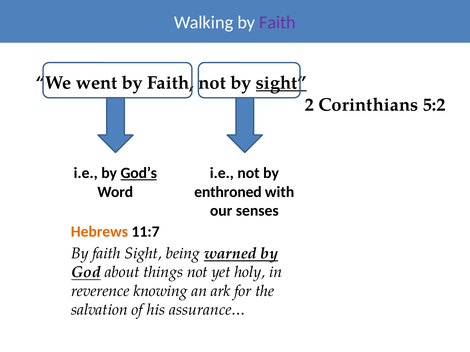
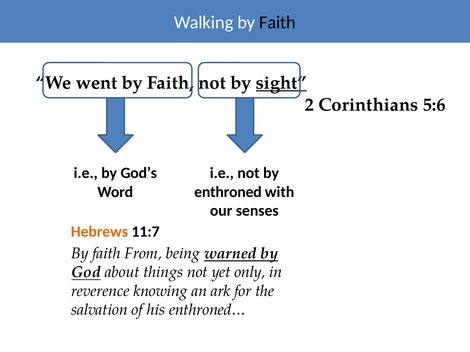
Faith colour: purple -> black (278, 23)
5:2: 5:2 -> 5:6 (434, 105)
God’s underline: present -> none (139, 173)
faith Sight: Sight -> From (143, 254)
holy: holy -> only (250, 273)
assurance…: assurance… -> enthroned… (207, 310)
